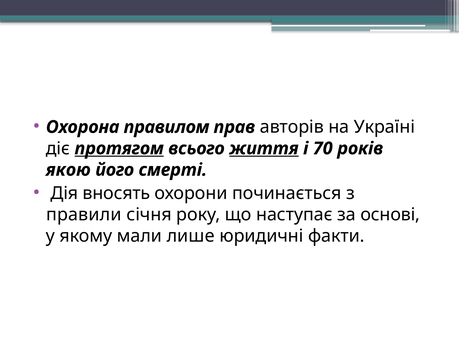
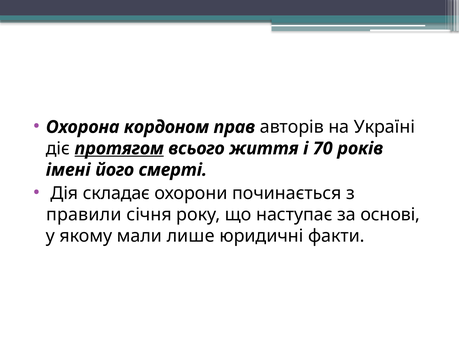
правилом: правилом -> кордоном (167, 127)
життя underline: present -> none (264, 149)
якою: якою -> імені (68, 170)
вносять: вносять -> складає (116, 193)
